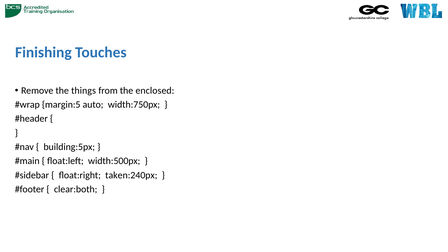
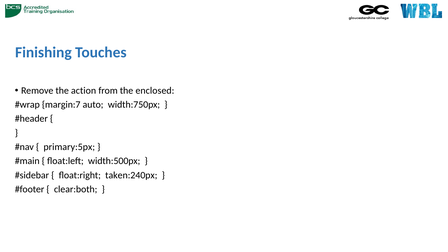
things: things -> action (84, 91)
margin:5: margin:5 -> margin:7 (61, 105)
building:5px: building:5px -> primary:5px (69, 147)
